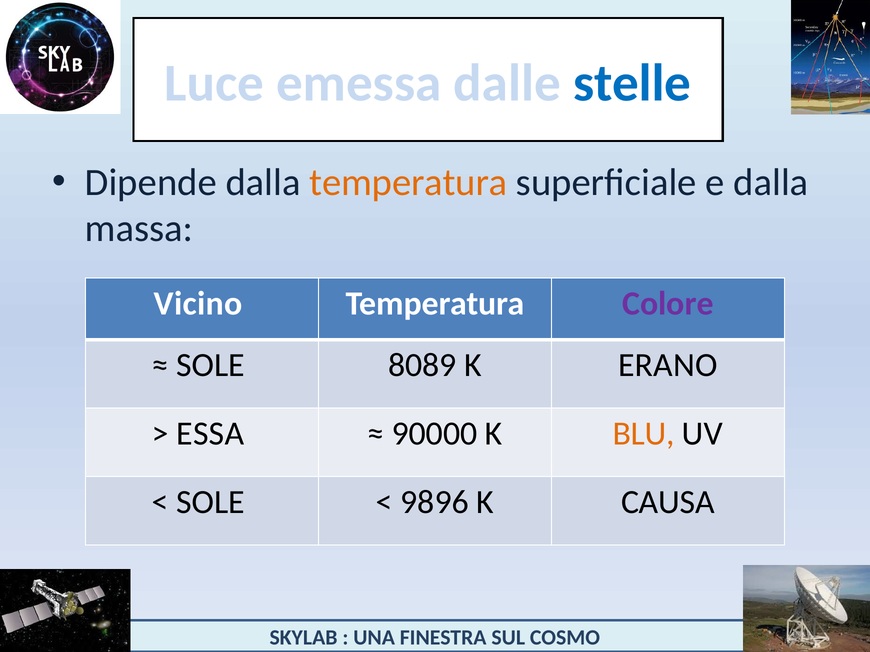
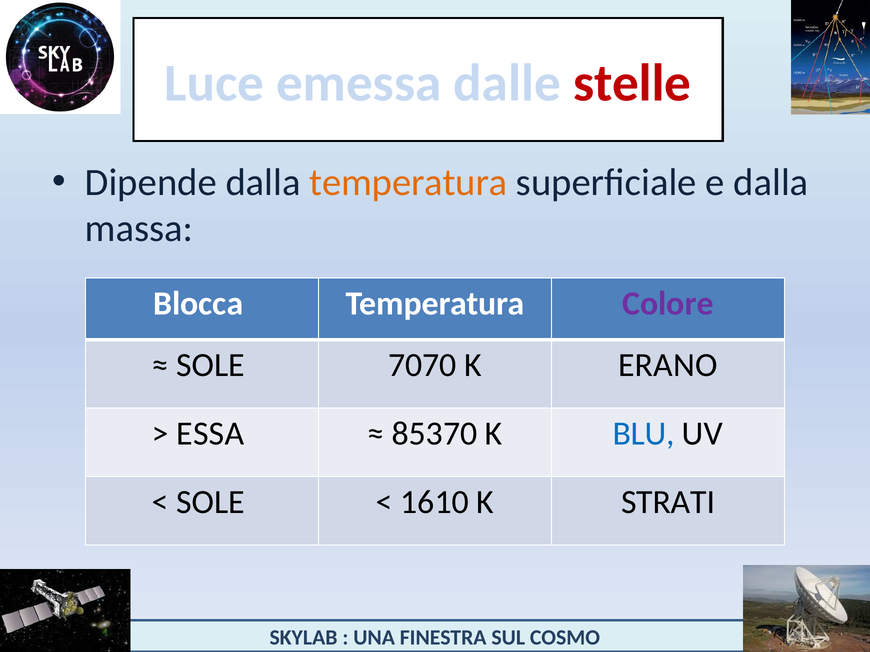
stelle colour: blue -> red (632, 83)
Vicino: Vicino -> Blocca (198, 304)
8089: 8089 -> 7070 (422, 365)
90000: 90000 -> 85370 (435, 434)
BLU colour: orange -> blue (644, 434)
9896: 9896 -> 1610 (435, 502)
CAUSA: CAUSA -> STRATI (668, 502)
